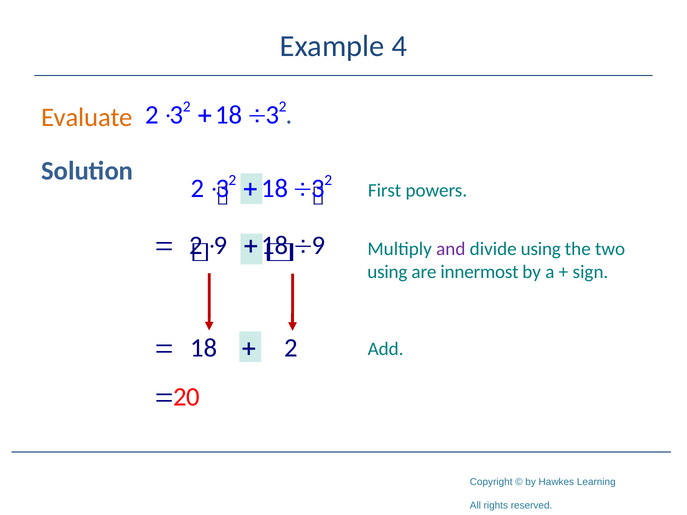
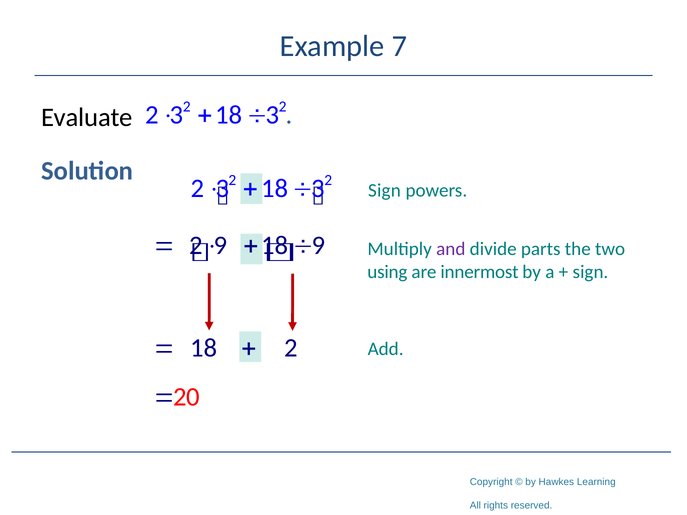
4: 4 -> 7 (399, 46)
Evaluate colour: orange -> black (87, 117)
First: First -> Sign (384, 191)
divide using: using -> parts (541, 249)
